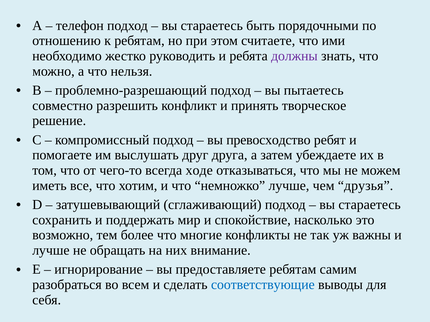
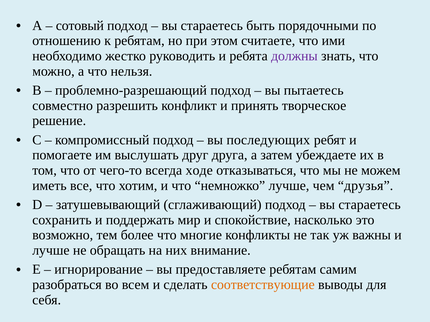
телефон: телефон -> сотовый (80, 26)
превосходство: превосходство -> последующих (268, 140)
соответствующие colour: blue -> orange (263, 285)
